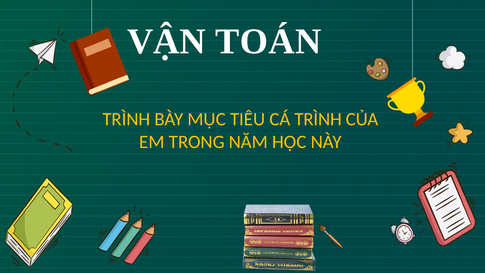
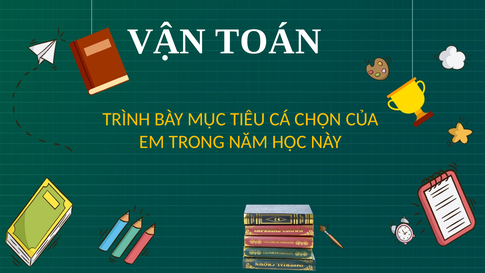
CÁ TRÌNH: TRÌNH -> CHỌN (318, 119)
